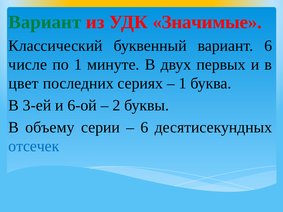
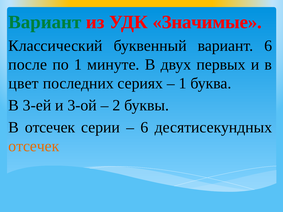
числе: числе -> после (28, 65)
6-ой: 6-ой -> 3-ой (82, 105)
В объему: объему -> отсечек (50, 127)
отсечек colour: blue -> orange (34, 146)
